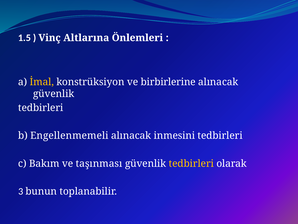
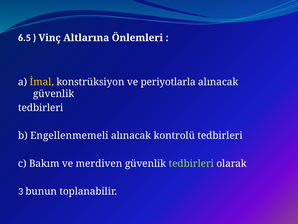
1.5: 1.5 -> 6.5 (25, 38)
birbirlerine: birbirlerine -> periyotlarla (168, 82)
inmesini: inmesini -> kontrolü (174, 135)
taşınması: taşınması -> merdiven (99, 163)
tedbirleri colour: yellow -> light green (191, 163)
